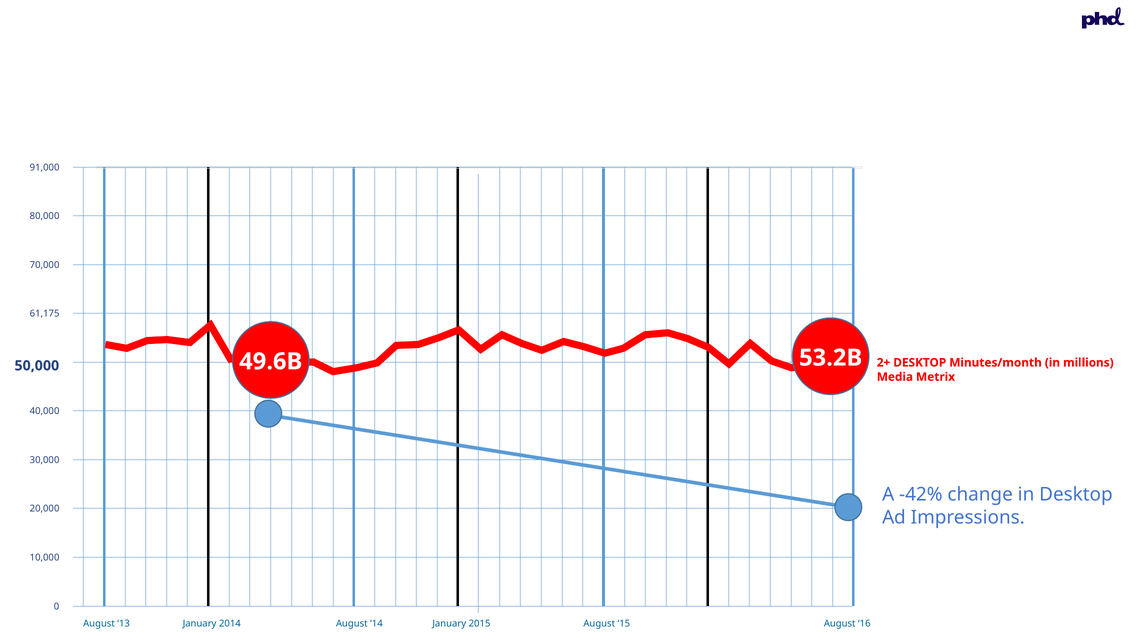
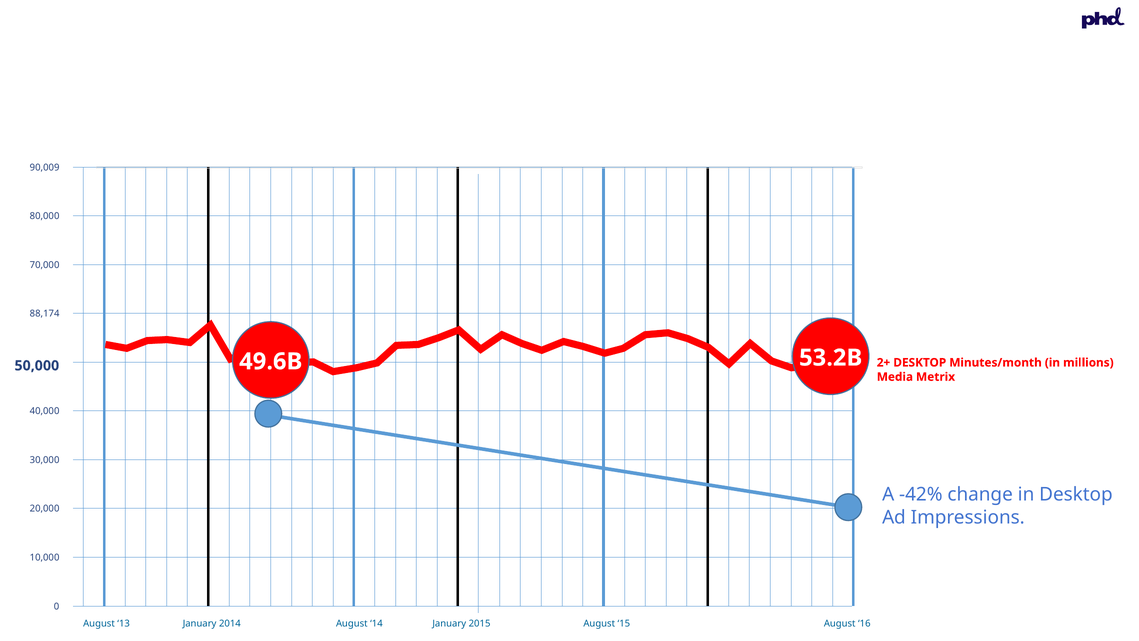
91,000: 91,000 -> 90,009 (45, 167)
61,175: 61,175 -> 88,174 (45, 314)
